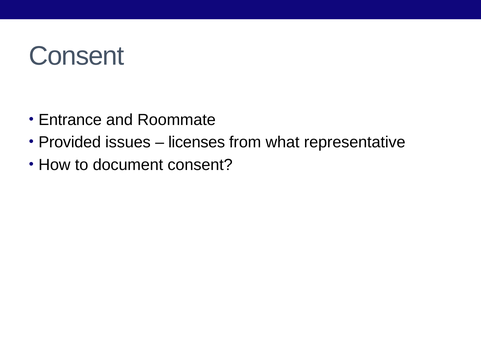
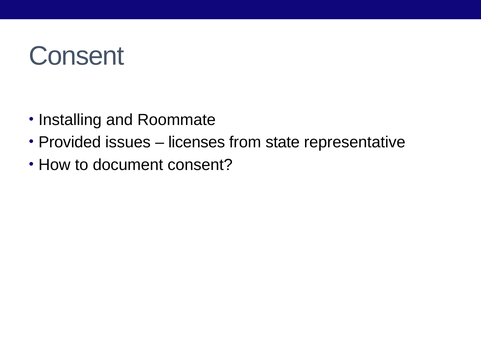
Entrance: Entrance -> Installing (70, 120)
what: what -> state (283, 142)
